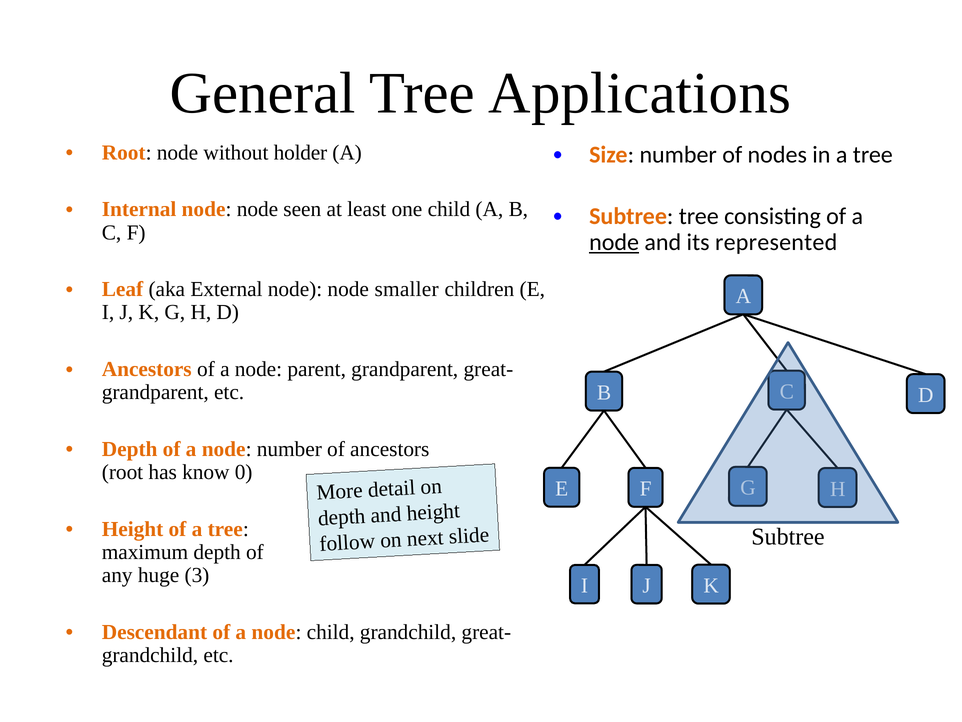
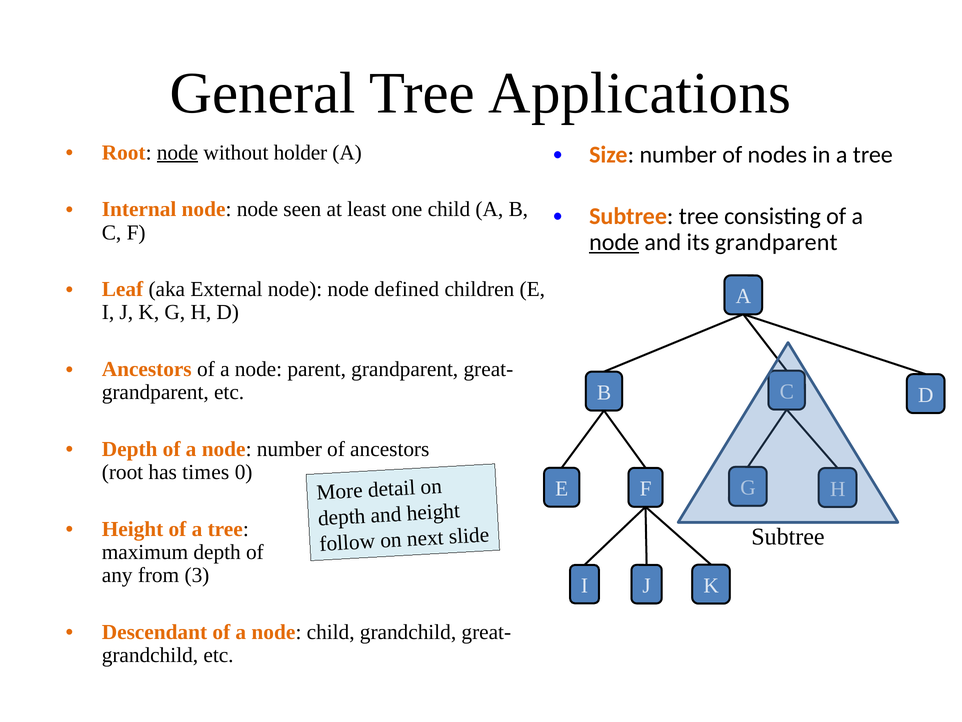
node underline: none -> present (177, 152)
its represented: represented -> grandparent (776, 242)
smaller: smaller -> defined (407, 289)
know: know -> times (206, 472)
huge: huge -> from (159, 575)
